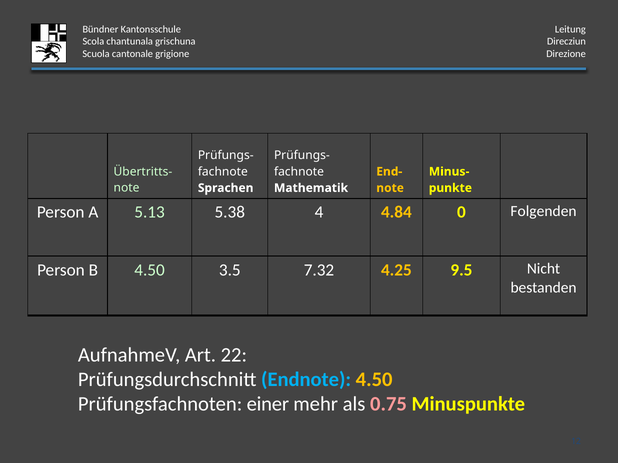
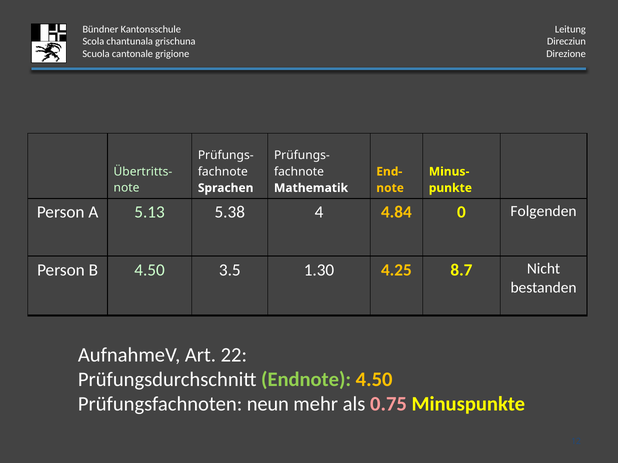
7.32: 7.32 -> 1.30 (319, 270)
9.5: 9.5 -> 8.7 (461, 270)
Endnote colour: light blue -> light green (306, 380)
einer: einer -> neun (268, 405)
